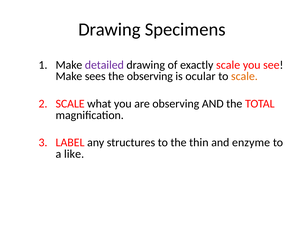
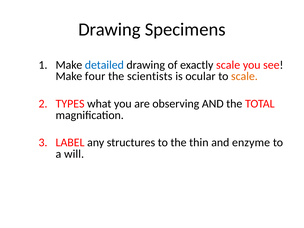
detailed colour: purple -> blue (104, 65)
sees: sees -> four (95, 76)
the observing: observing -> scientists (150, 76)
SCALE: SCALE -> TYPES (70, 104)
like: like -> will (74, 154)
